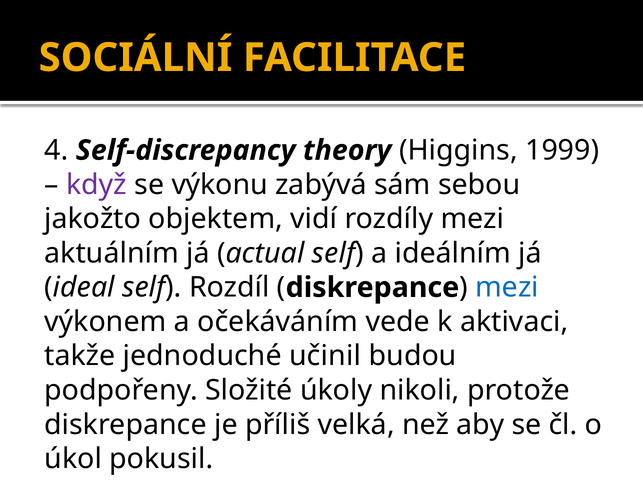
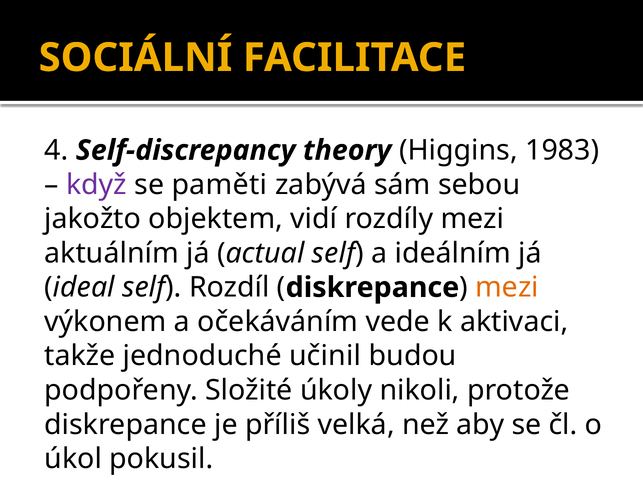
1999: 1999 -> 1983 (562, 150)
výkonu: výkonu -> paměti (219, 185)
mezi colour: blue -> orange (507, 288)
